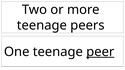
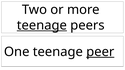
teenage underline: none -> present (42, 25)
